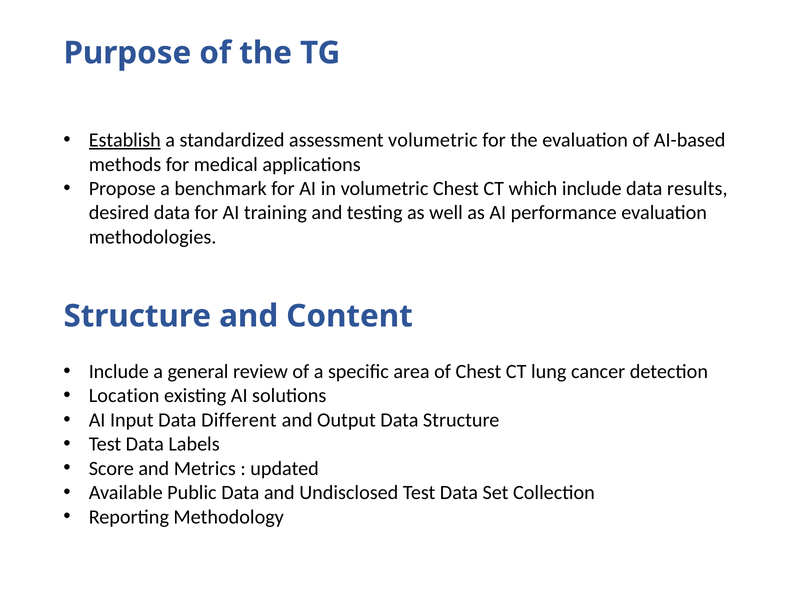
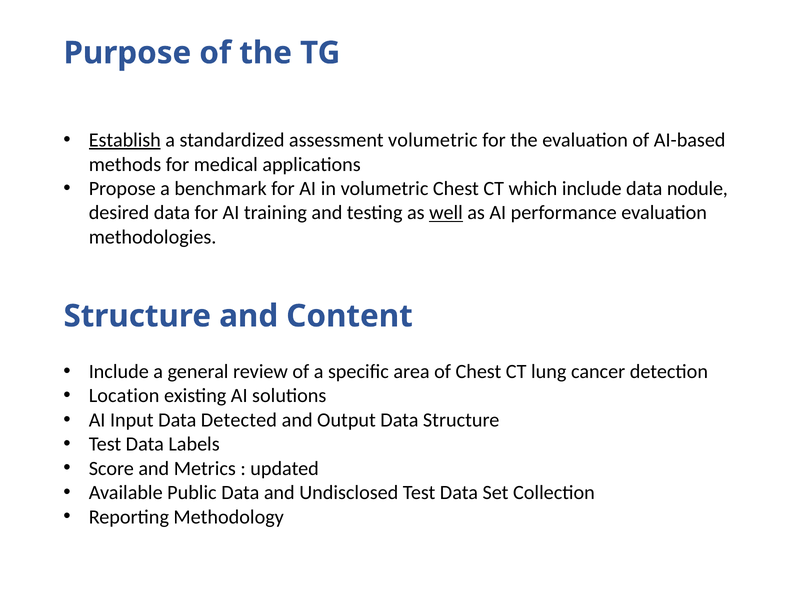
results: results -> nodule (697, 189)
well underline: none -> present (446, 213)
Different: Different -> Detected (239, 420)
